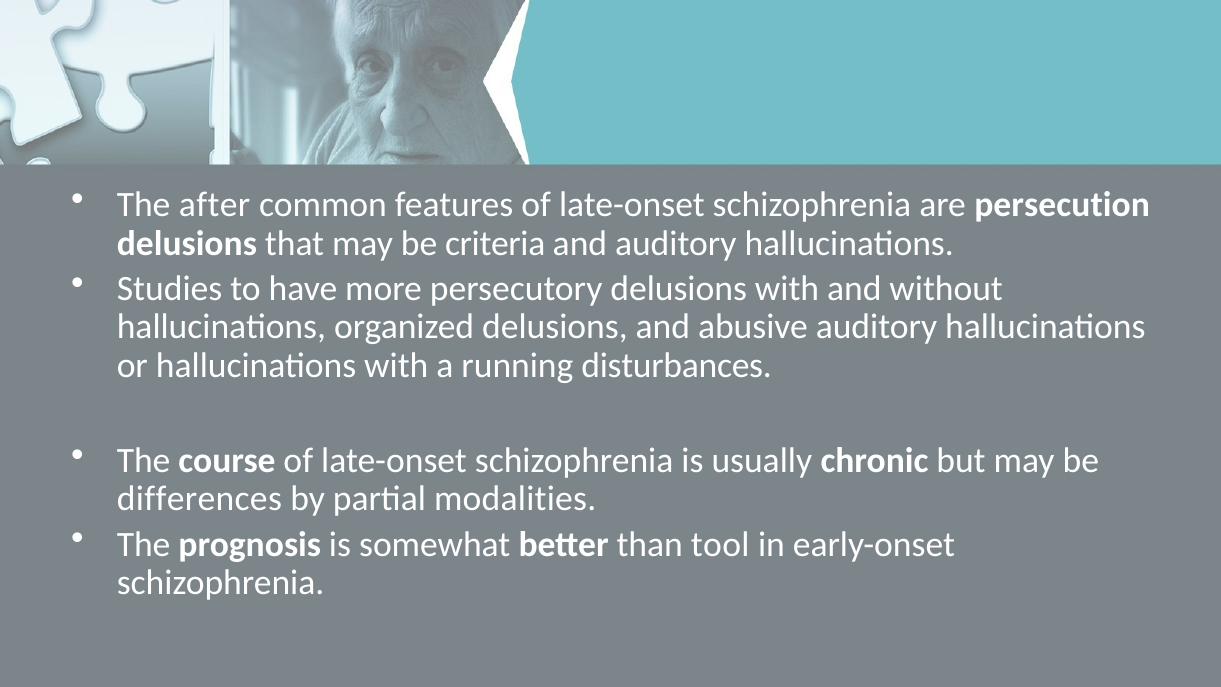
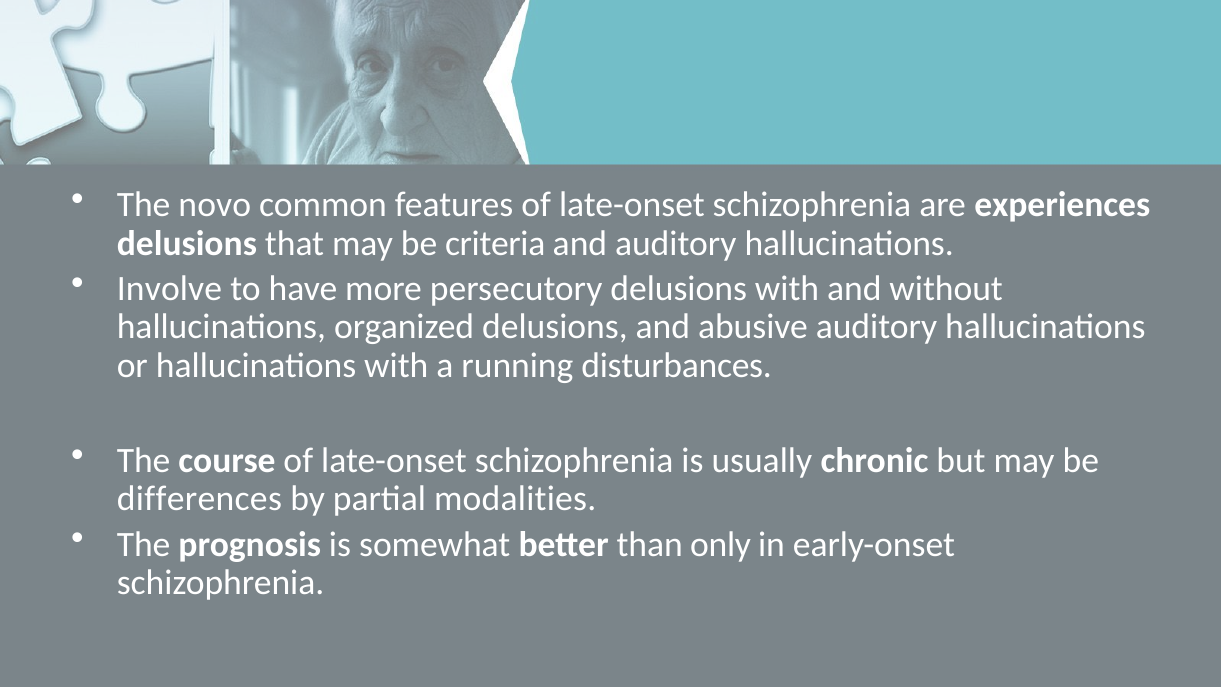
after: after -> novo (215, 205)
persecution: persecution -> experiences (1062, 205)
Studies: Studies -> Involve (170, 288)
tool: tool -> only (721, 544)
